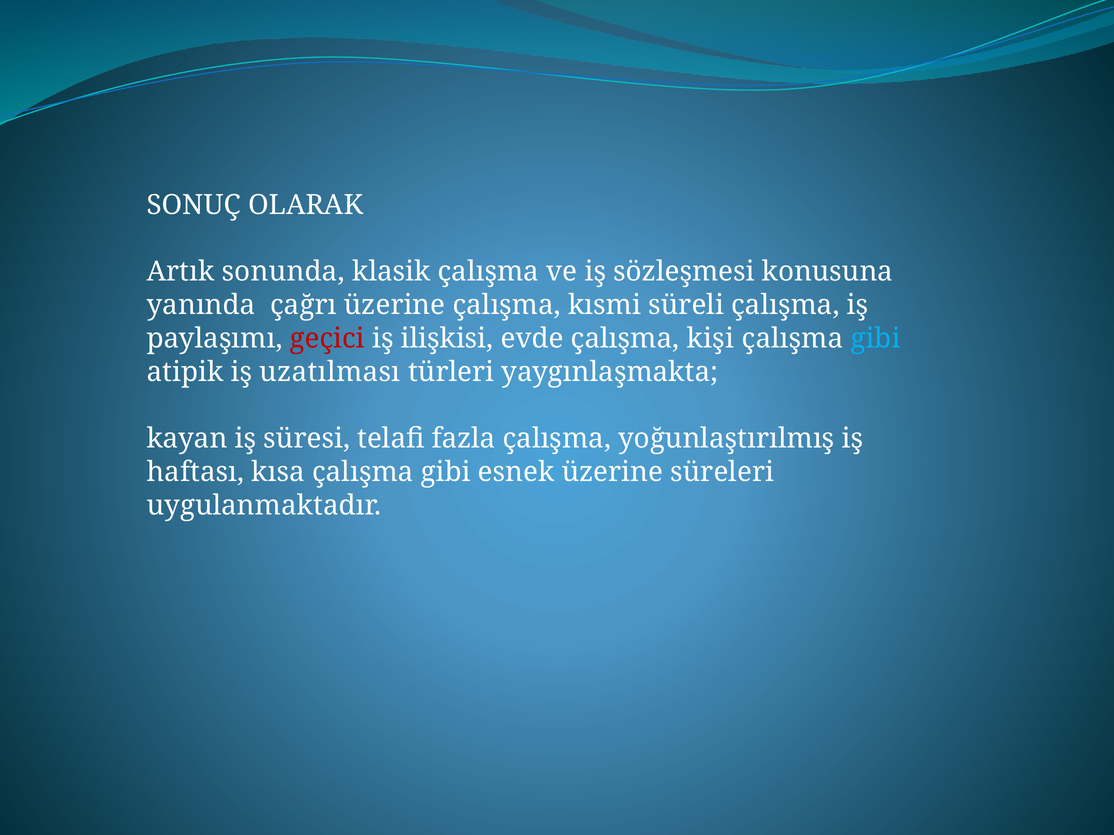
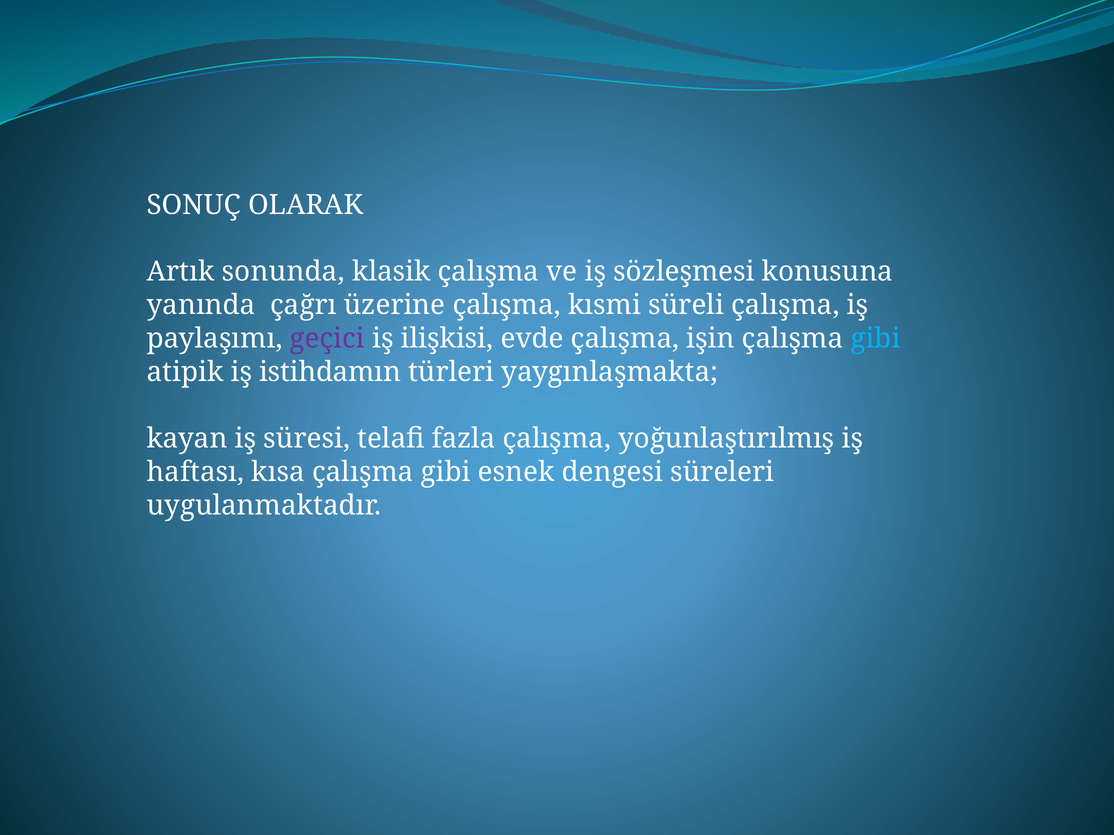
geçici colour: red -> purple (327, 339)
kişi: kişi -> işin (711, 339)
uzatılması: uzatılması -> istihdamın (330, 372)
esnek üzerine: üzerine -> dengesi (612, 472)
